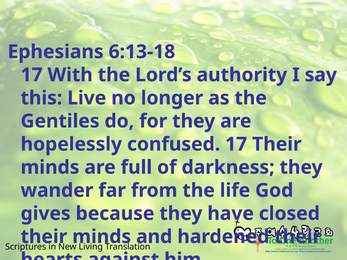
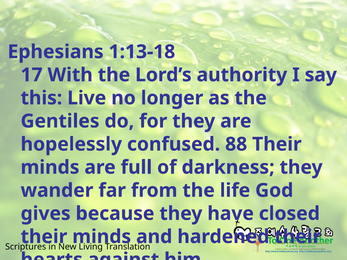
6:13-18: 6:13-18 -> 1:13-18 (142, 52)
confused 17: 17 -> 88 (236, 144)
